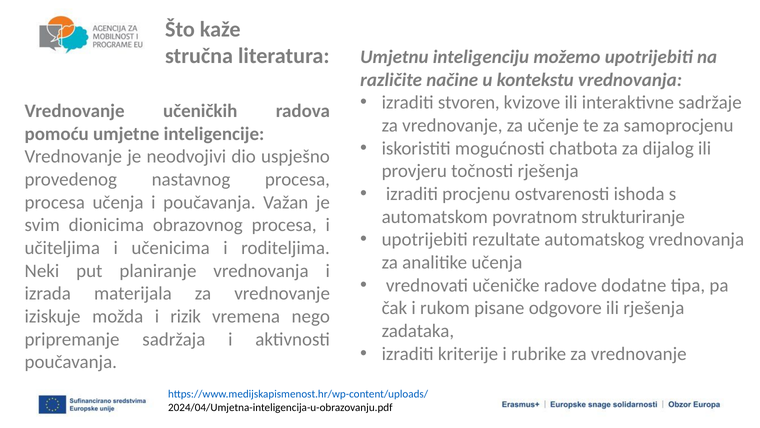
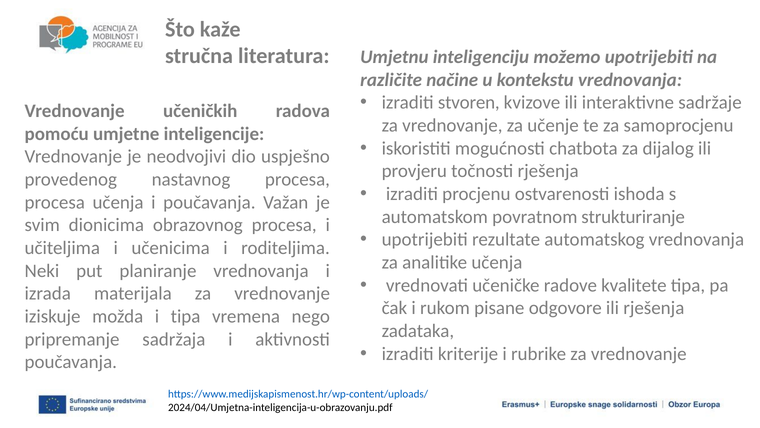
dodatne: dodatne -> kvalitete (634, 285)
i rizik: rizik -> tipa (186, 316)
